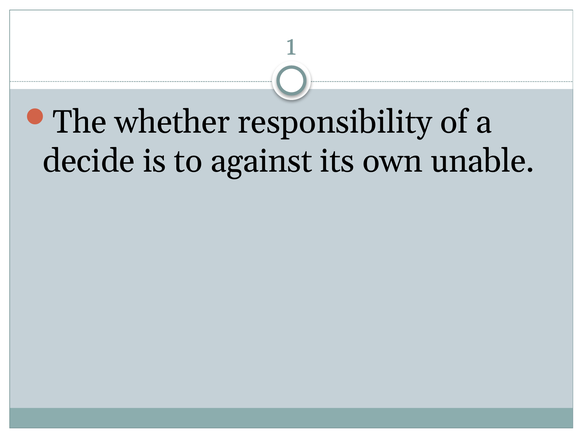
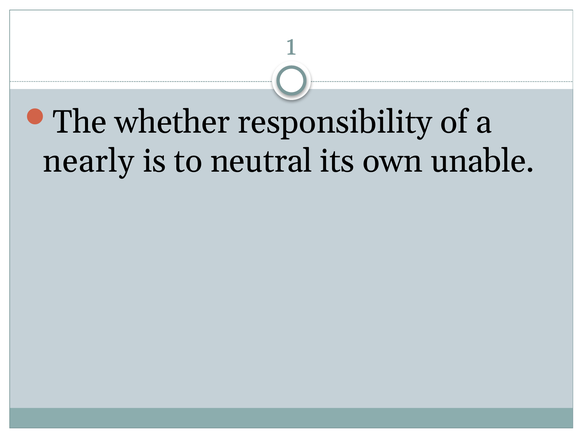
decide: decide -> nearly (89, 161)
against: against -> neutral (261, 161)
